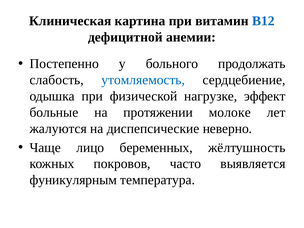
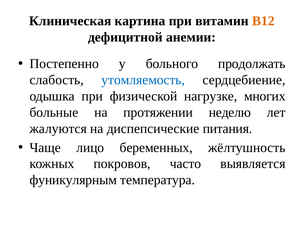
В12 colour: blue -> orange (263, 21)
эффект: эффект -> многих (265, 96)
молоке: молоке -> неделю (230, 112)
неверно: неверно -> питания (227, 129)
